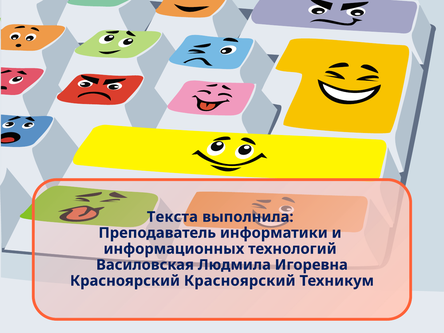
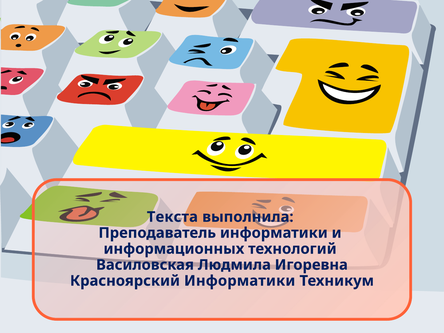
Красноярский Красноярский: Красноярский -> Информатики (240, 281)
